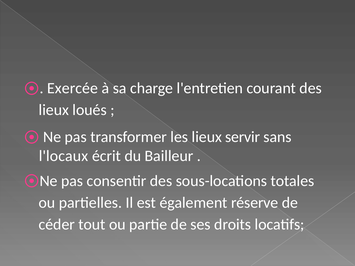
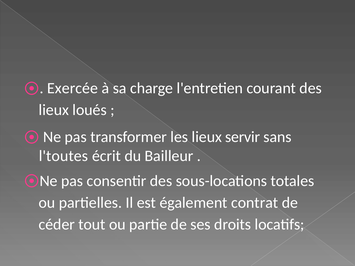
l'locaux: l'locaux -> l'toutes (63, 156)
réserve: réserve -> contrat (255, 203)
